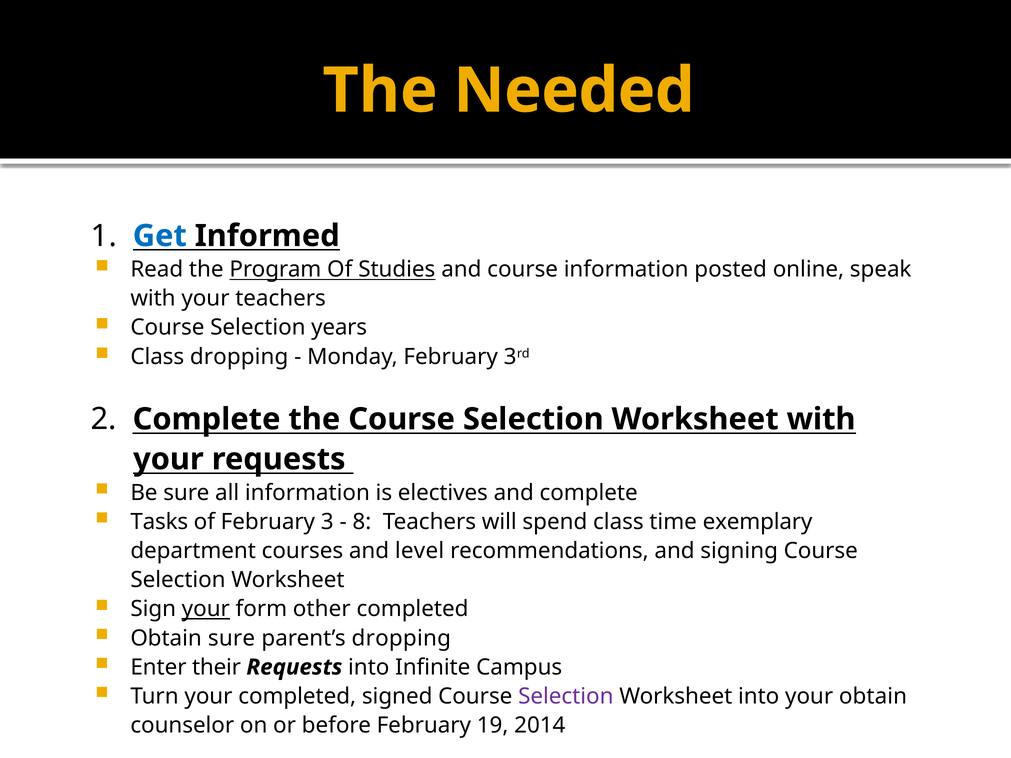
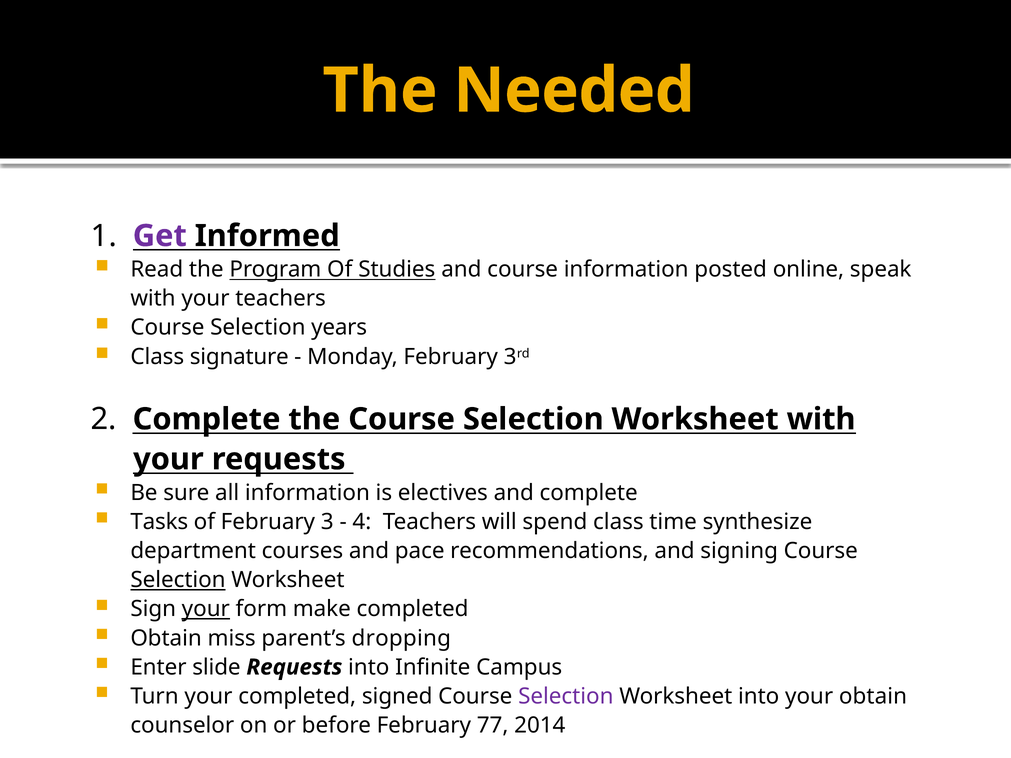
Get colour: blue -> purple (160, 236)
Class dropping: dropping -> signature (239, 357)
8: 8 -> 4 (362, 522)
exemplary: exemplary -> synthesize (757, 522)
level: level -> pace (420, 551)
Selection underline: none -> present (178, 580)
other: other -> make (322, 609)
Obtain sure: sure -> miss (232, 638)
their: their -> slide (216, 667)
19: 19 -> 77 (493, 726)
